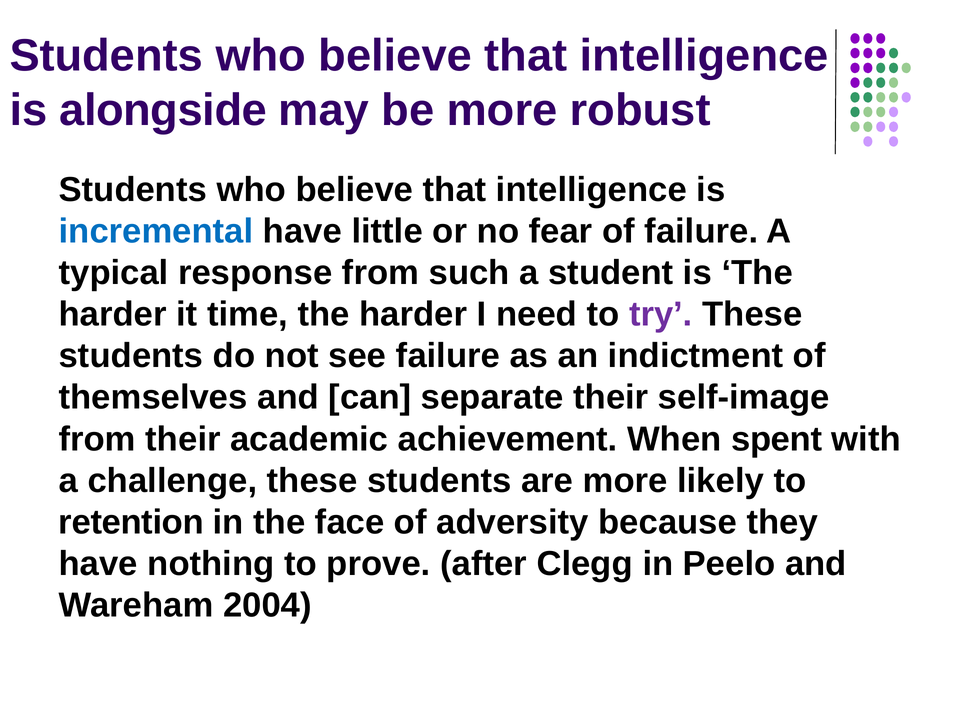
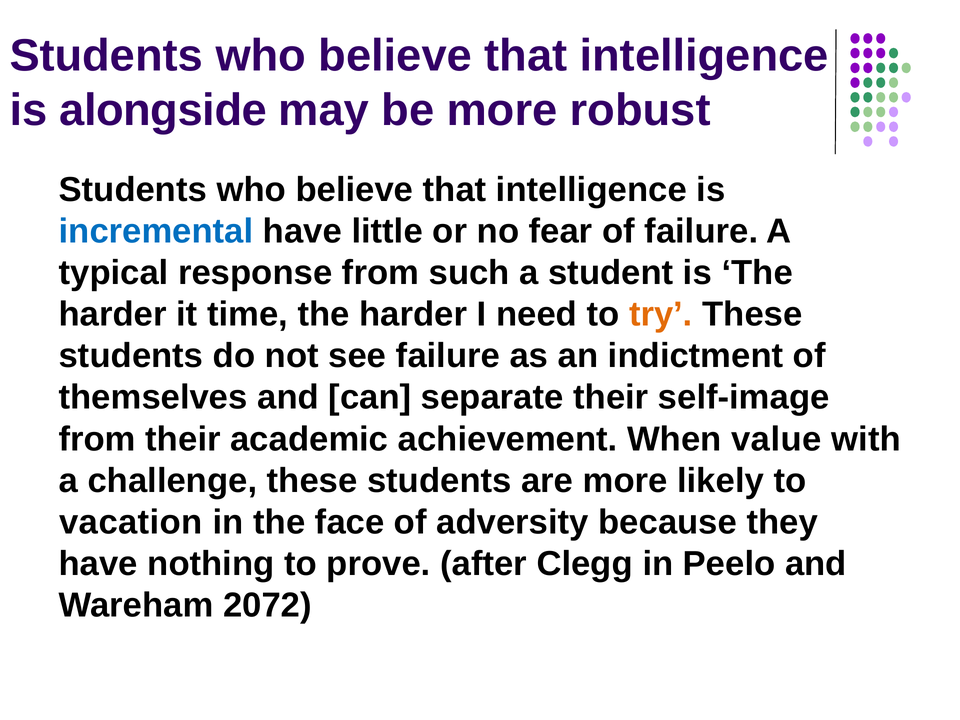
try colour: purple -> orange (661, 314)
spent: spent -> value (776, 439)
retention: retention -> vacation (131, 522)
2004: 2004 -> 2072 (267, 605)
